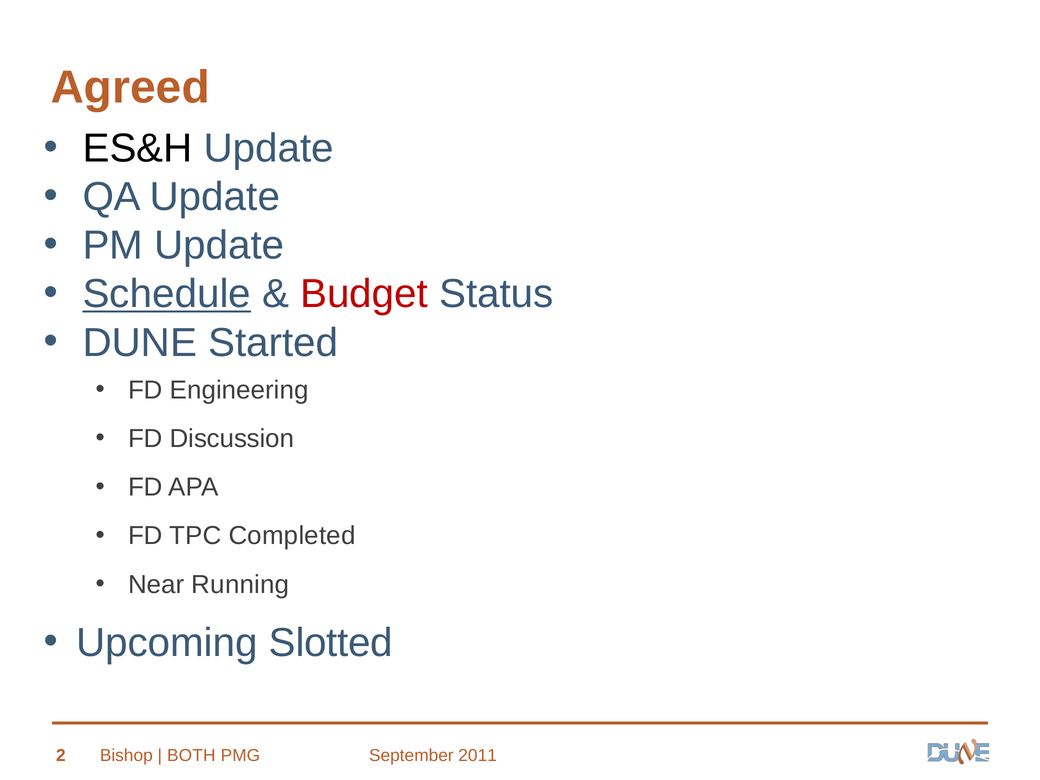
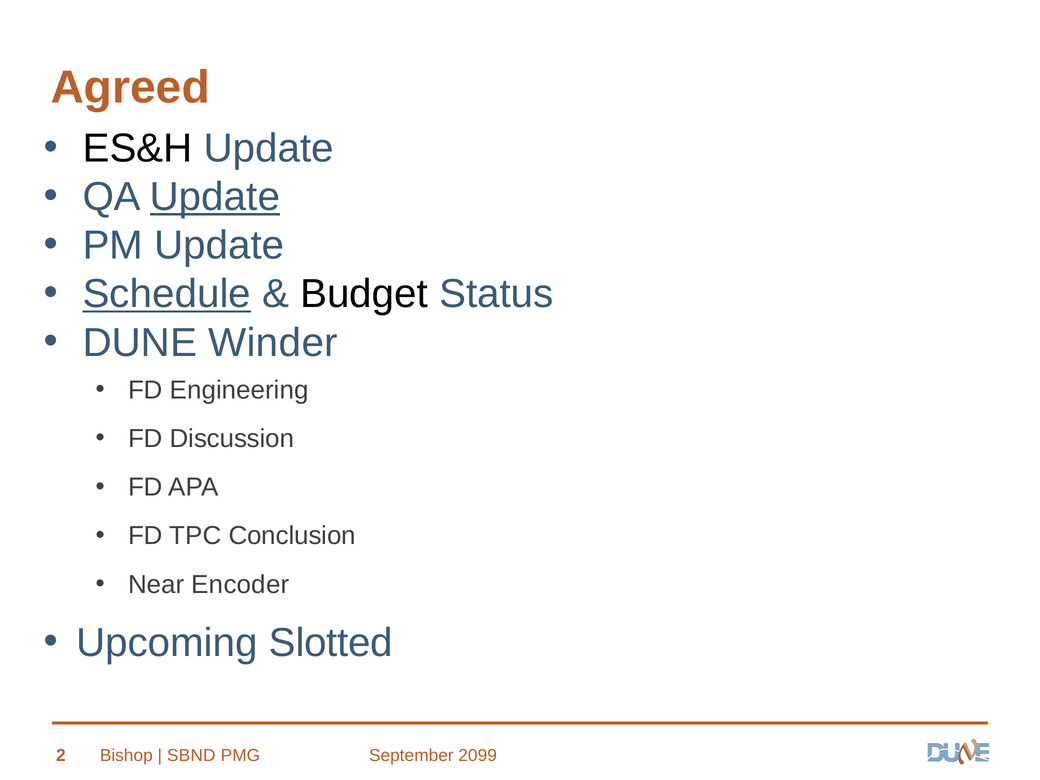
Update underline: none -> present (215, 197)
Budget colour: red -> black (364, 294)
Started: Started -> Winder (273, 343)
Completed: Completed -> Conclusion (292, 536)
Running: Running -> Encoder (240, 584)
BOTH: BOTH -> SBND (191, 755)
2011: 2011 -> 2099 (478, 755)
